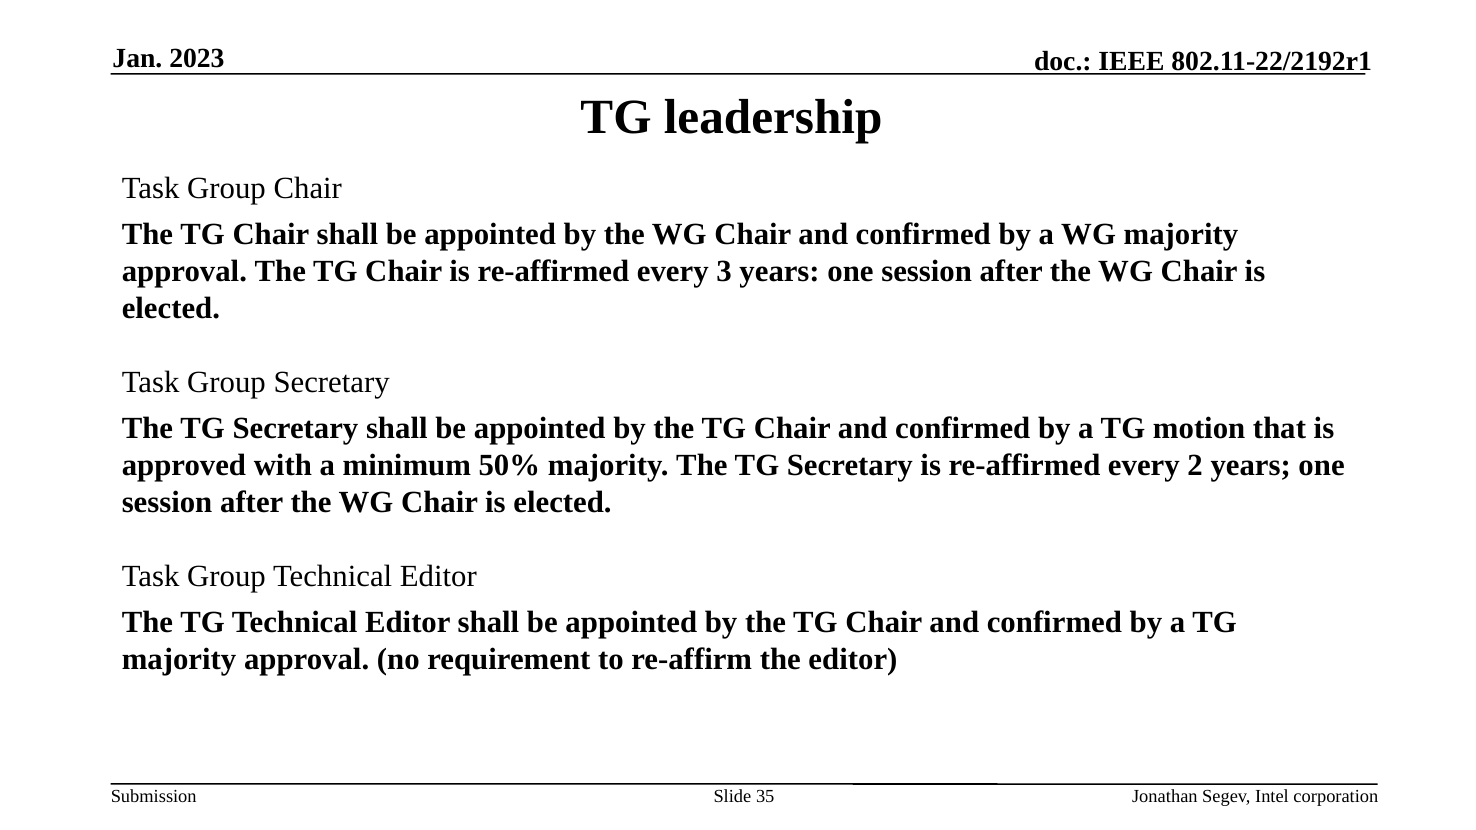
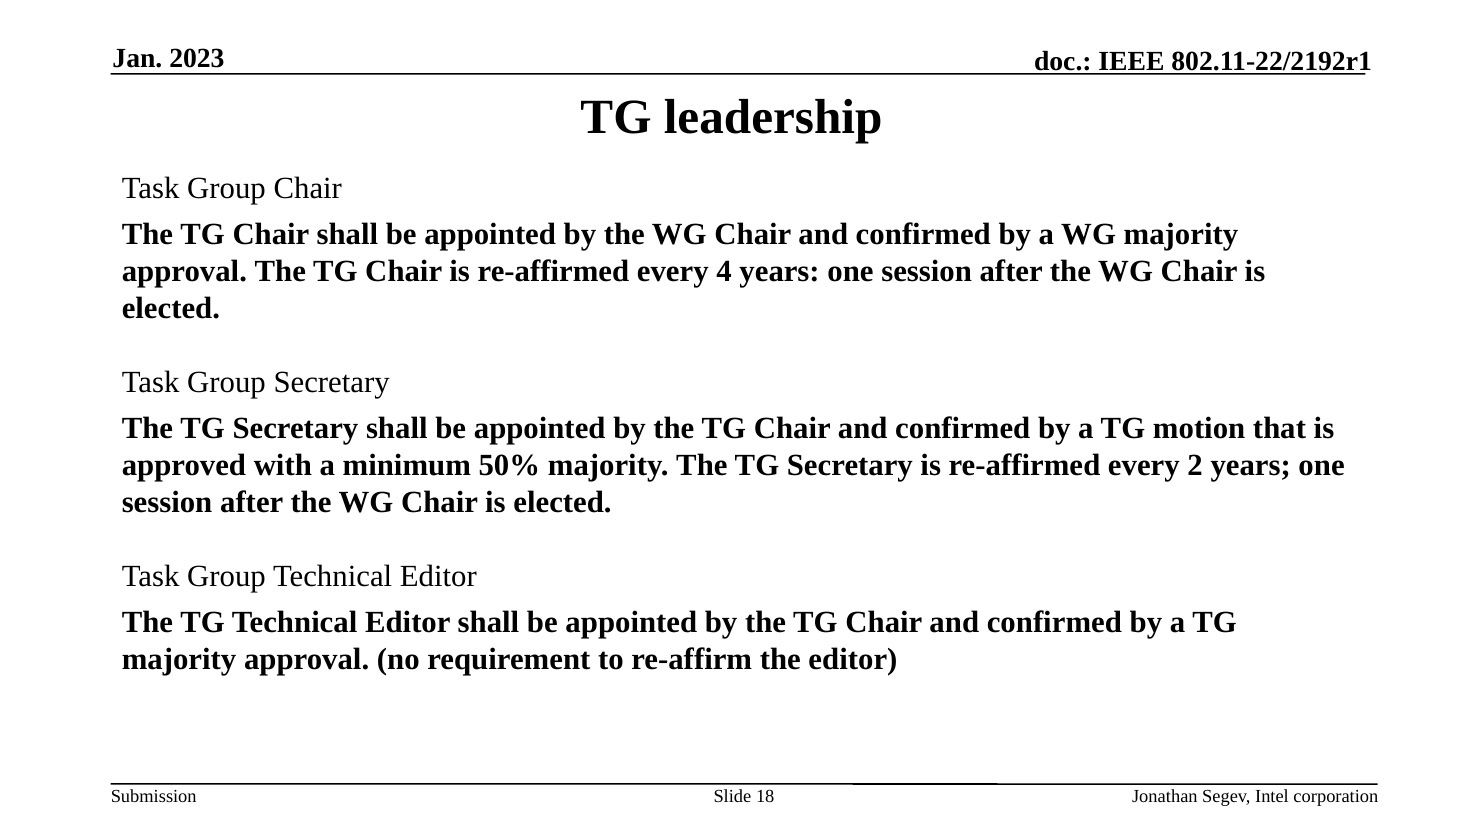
3: 3 -> 4 (724, 272)
35: 35 -> 18 (765, 796)
